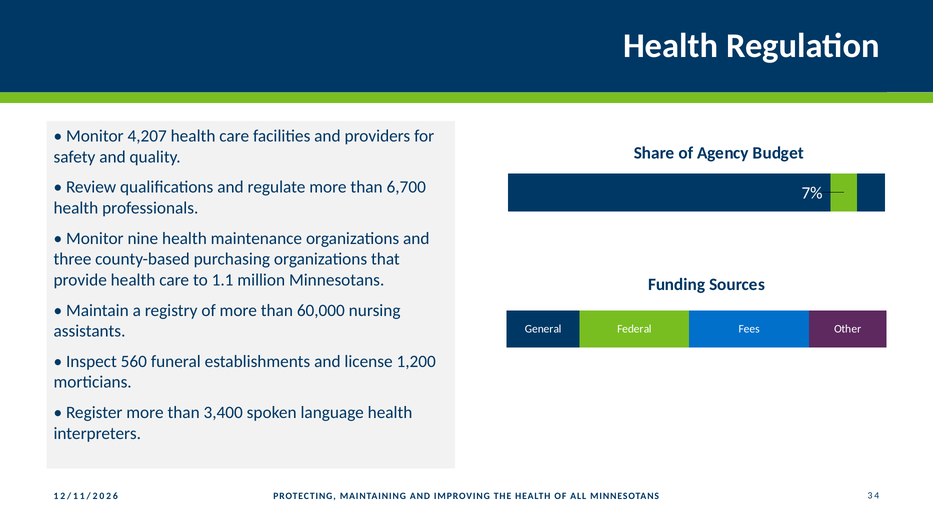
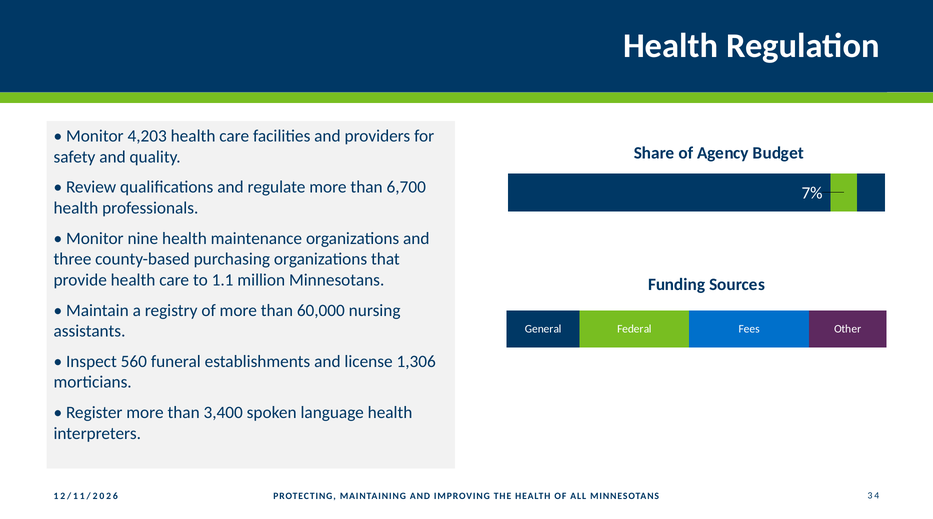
4,207: 4,207 -> 4,203 (147, 136)
1,200: 1,200 -> 1,306 (416, 361)
